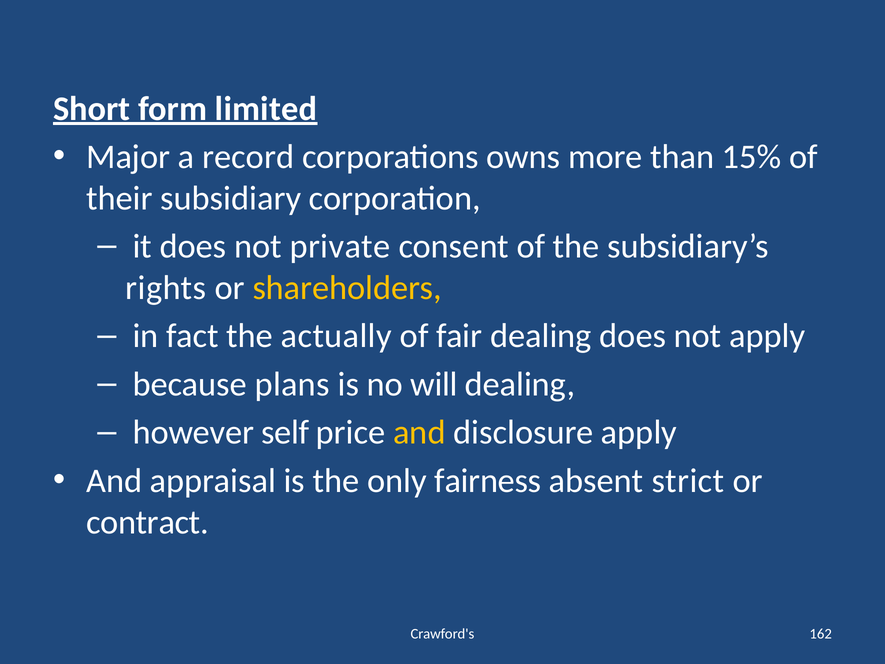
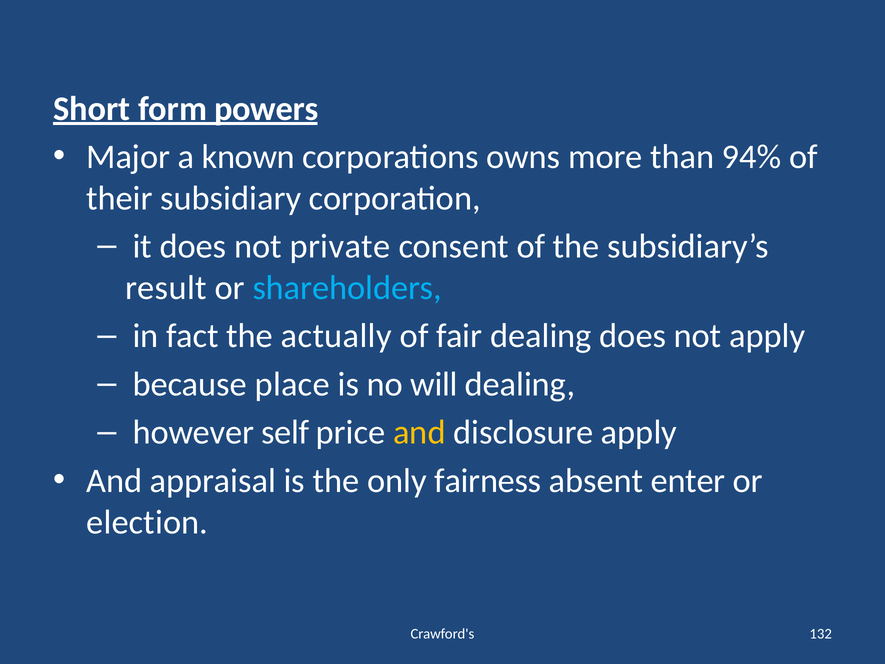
limited: limited -> powers (266, 109)
record: record -> known (248, 157)
15%: 15% -> 94% (752, 157)
rights: rights -> result (166, 288)
shareholders colour: yellow -> light blue (347, 288)
plans: plans -> place (292, 384)
strict: strict -> enter (688, 481)
contract: contract -> election (147, 522)
162: 162 -> 132 (821, 634)
